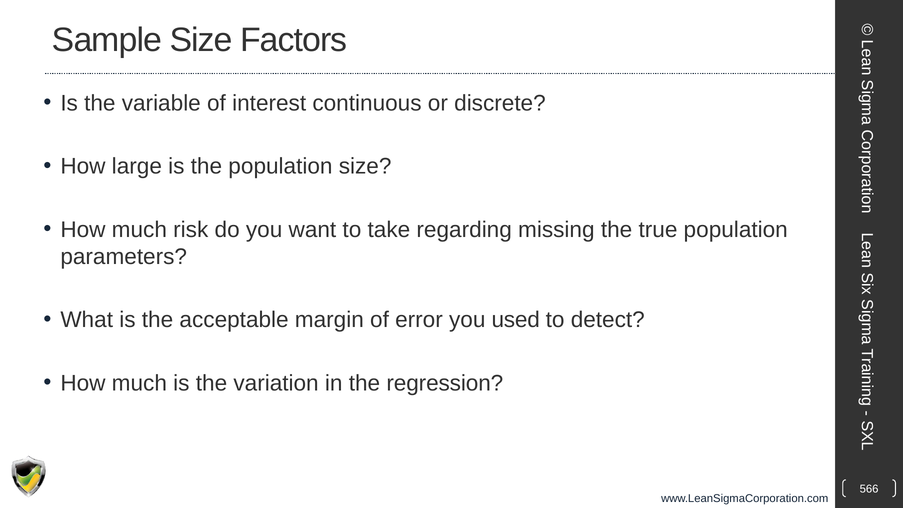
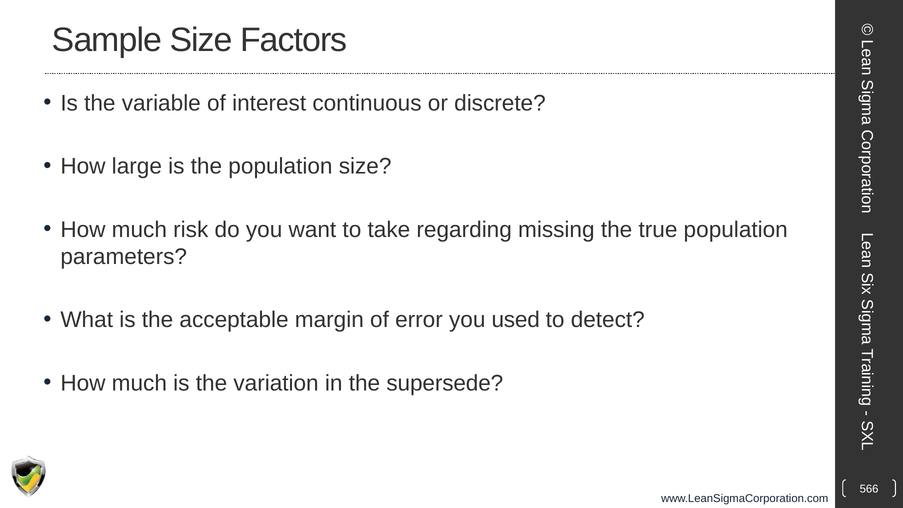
regression: regression -> supersede (445, 383)
